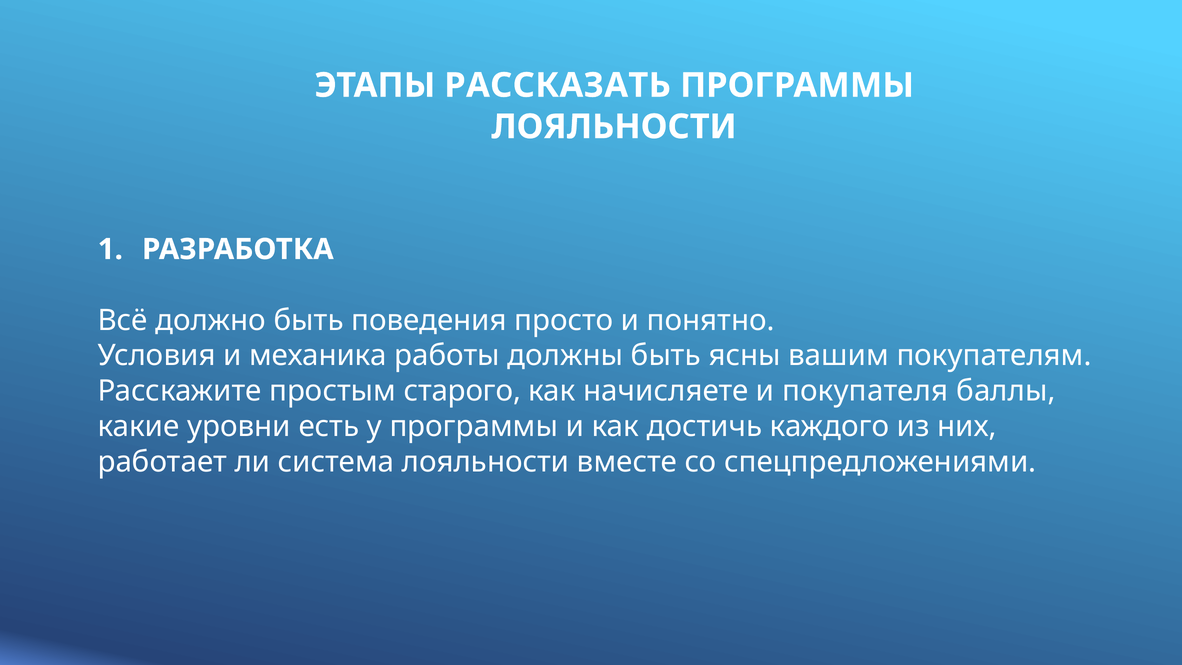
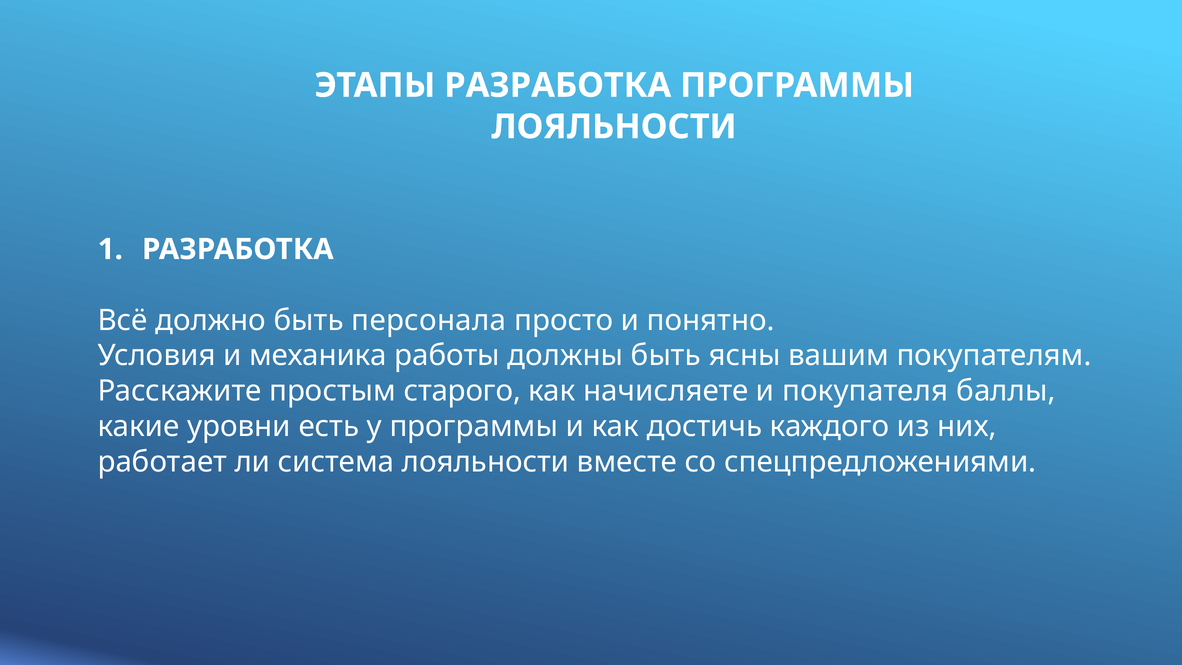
ЭТАПЫ РАССКАЗАТЬ: РАССКАЗАТЬ -> РАЗРАБОТКА (558, 85)
поведения: поведения -> персонала (429, 320)
